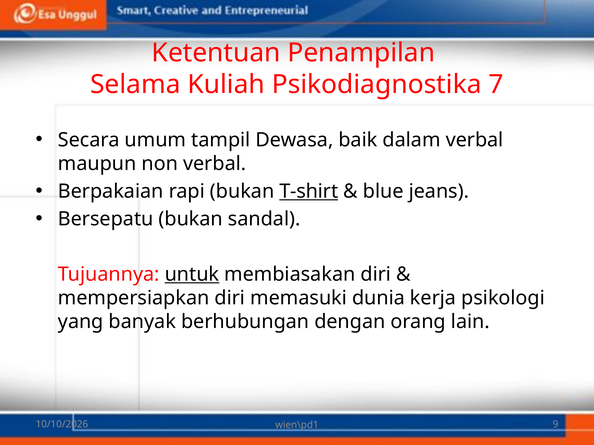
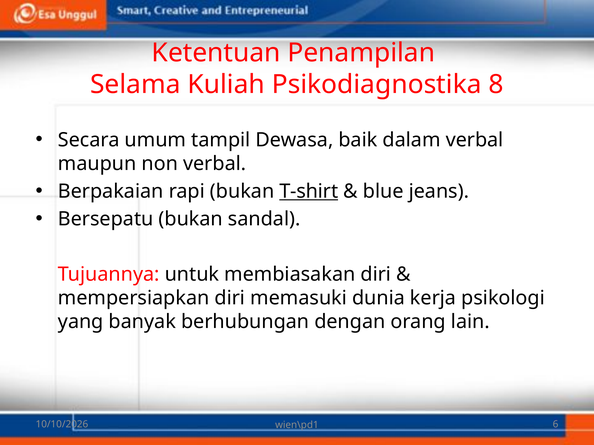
7: 7 -> 8 (496, 85)
untuk underline: present -> none (192, 275)
9: 9 -> 6 (556, 425)
